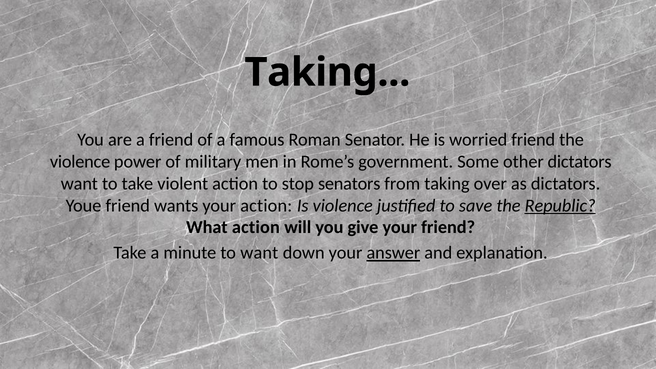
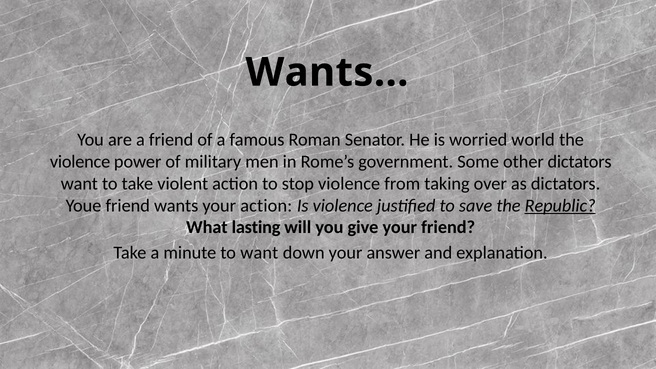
Taking: Taking -> Wants (327, 72)
worried friend: friend -> world (533, 140)
stop senators: senators -> violence (349, 184)
What action: action -> lasting (256, 227)
answer underline: present -> none (393, 253)
